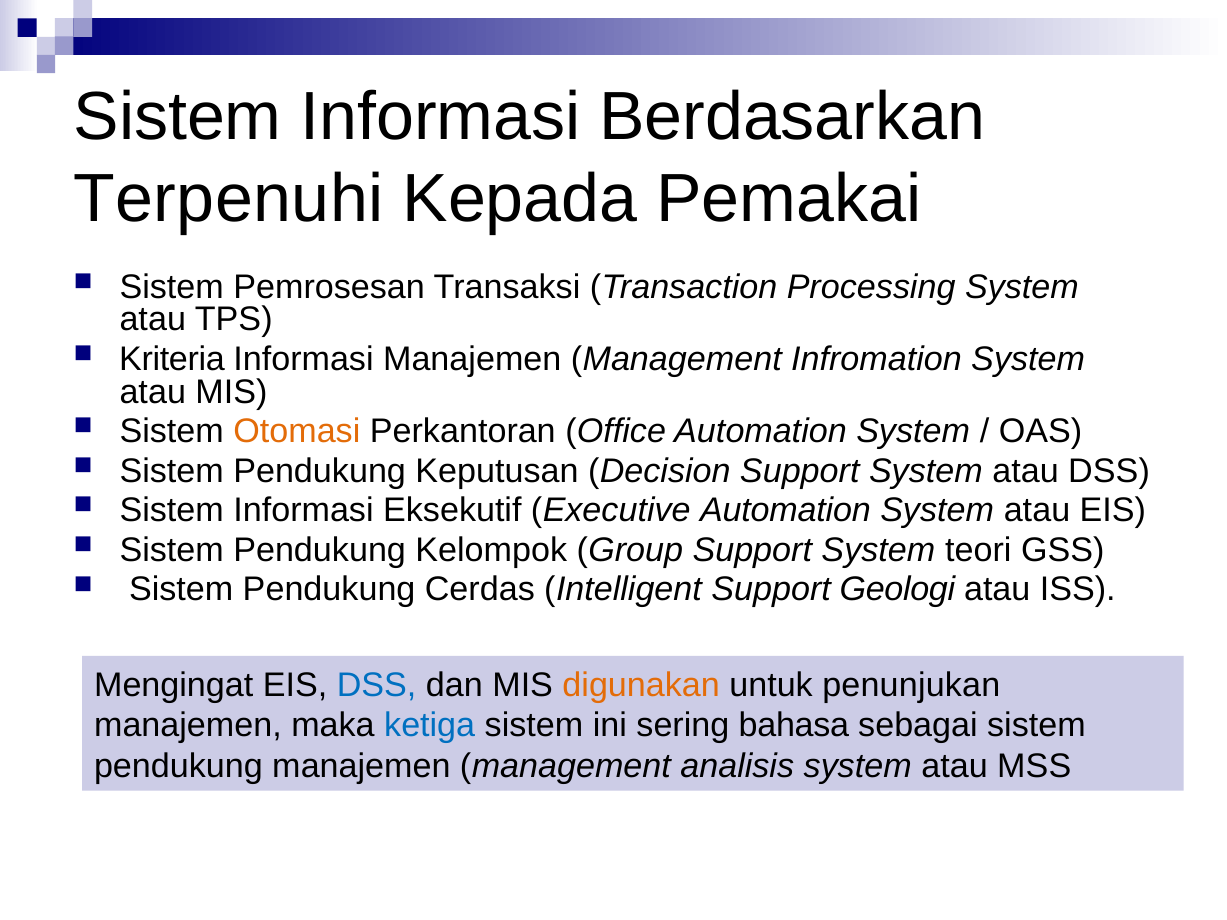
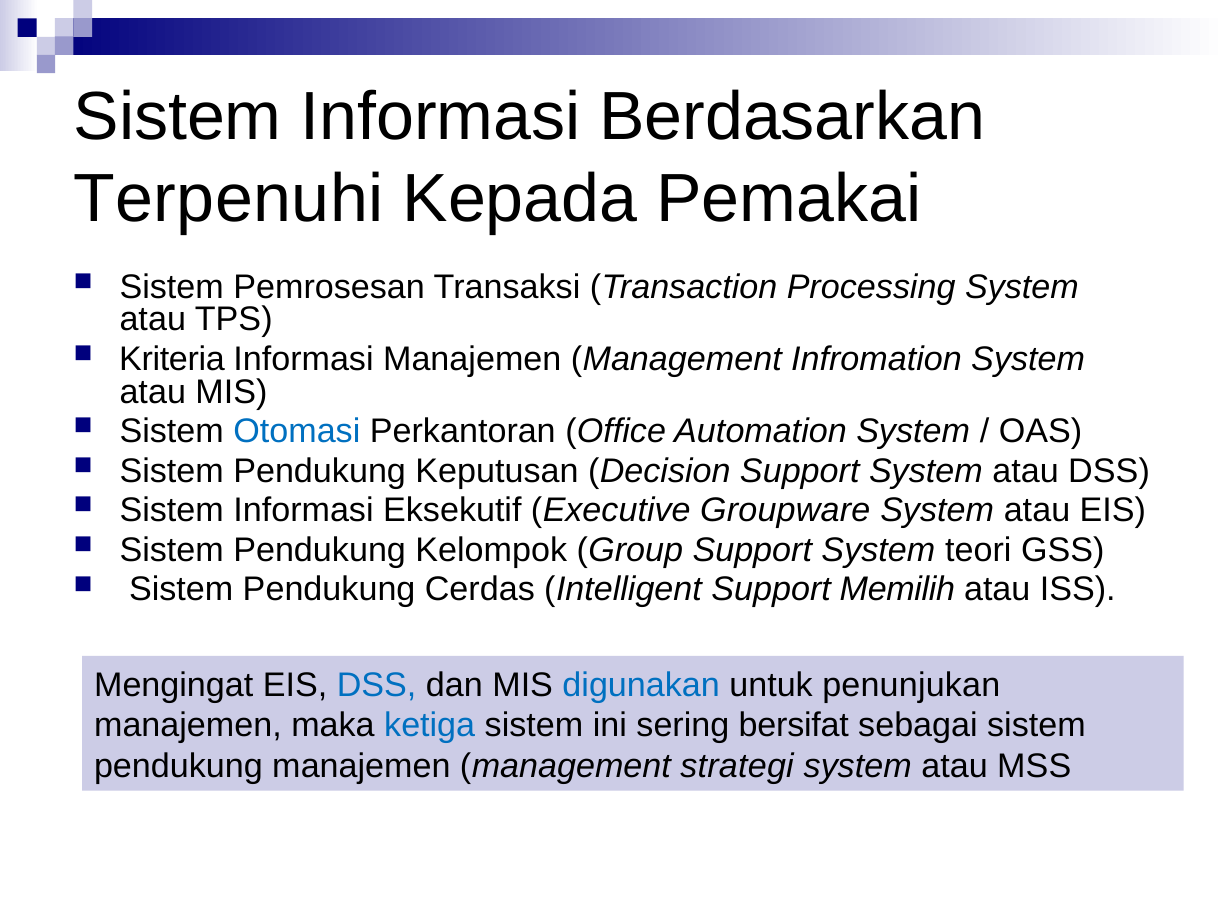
Otomasi colour: orange -> blue (297, 432)
Executive Automation: Automation -> Groupware (785, 511)
Geologi: Geologi -> Memilih (897, 590)
digunakan colour: orange -> blue (641, 685)
bahasa: bahasa -> bersifat (794, 726)
analisis: analisis -> strategi (737, 767)
